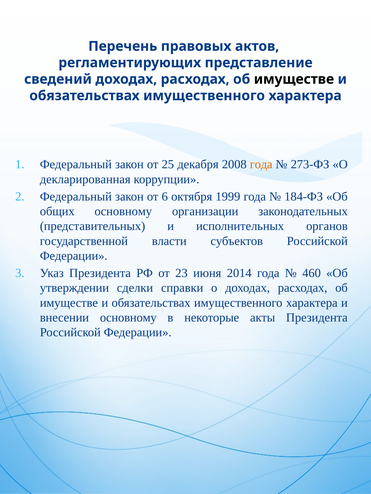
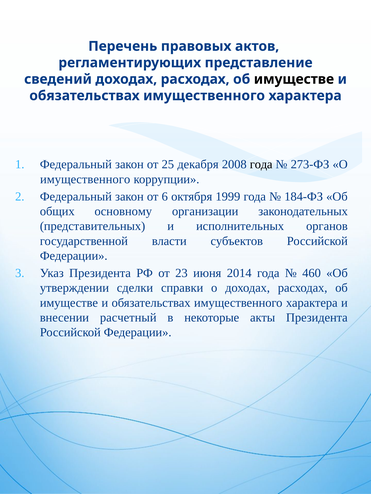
года colour: orange -> black (261, 165)
декларированная: декларированная -> имущественного (85, 179)
внесении основному: основному -> расчетный (128, 318)
